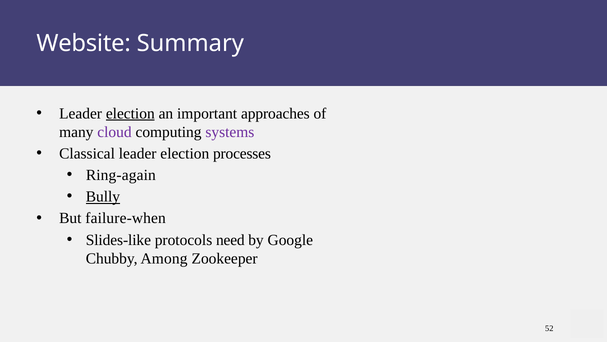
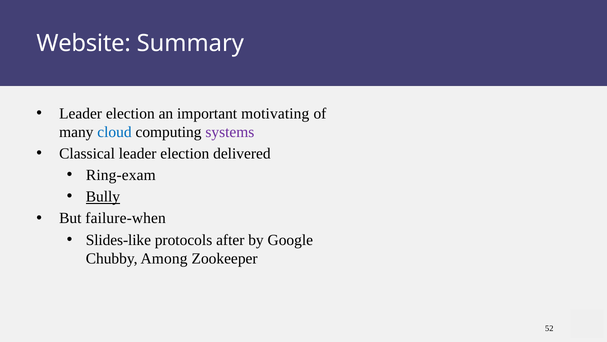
election underline: present -> none (130, 113)
approaches: approaches -> motivating (275, 113)
cloud colour: purple -> blue (114, 132)
processes: processes -> delivered (242, 154)
Ring-again: Ring-again -> Ring-exam (121, 175)
need: need -> after (230, 240)
